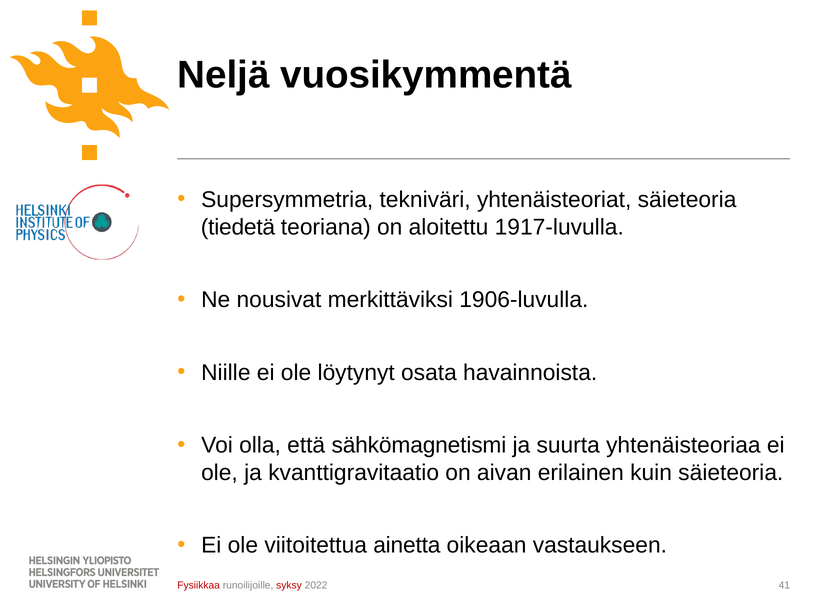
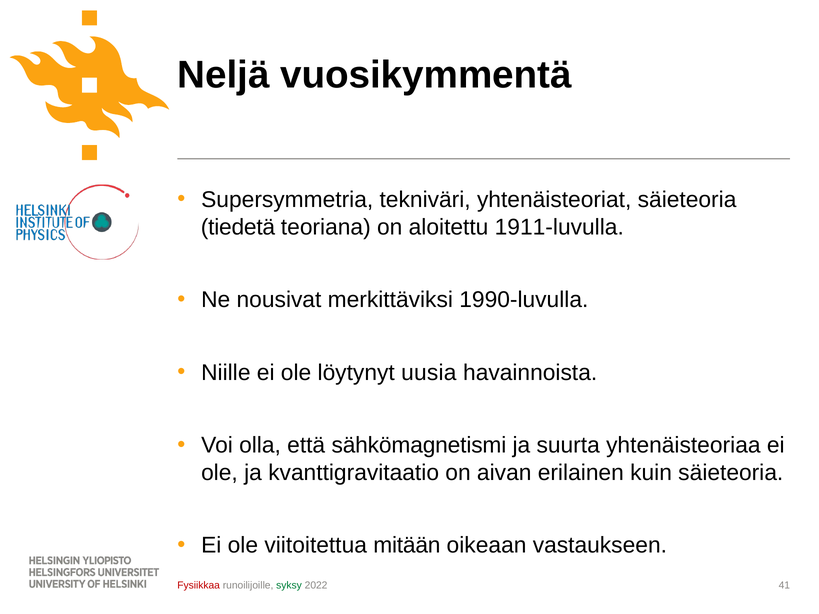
1917-luvulla: 1917-luvulla -> 1911-luvulla (559, 227)
1906-luvulla: 1906-luvulla -> 1990-luvulla (524, 300)
osata: osata -> uusia (429, 373)
ainetta: ainetta -> mitään (407, 546)
syksy colour: red -> green (289, 585)
